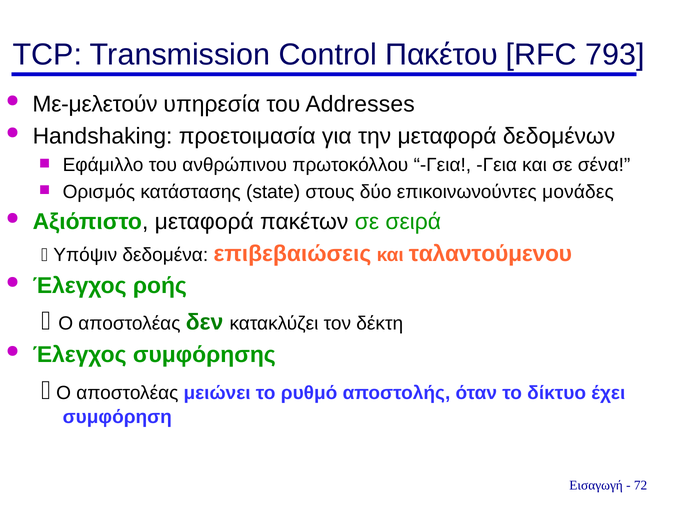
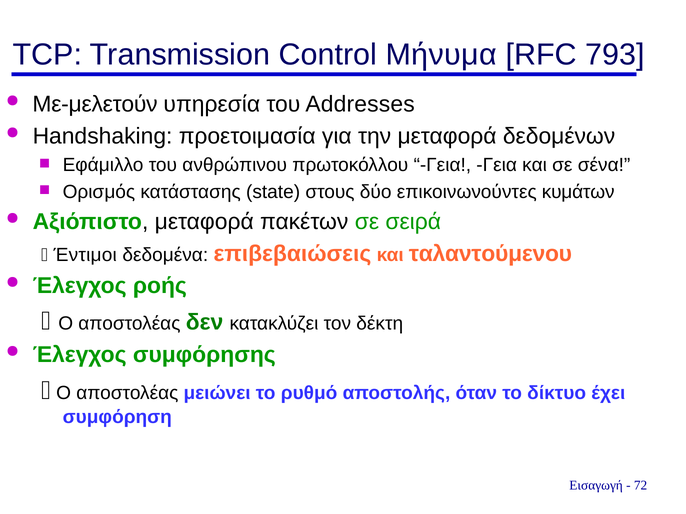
Πακέτου: Πακέτου -> Μήνυμα (441, 55)
μονάδες: μονάδες -> κυμάτων (578, 192)
Υπόψιν: Υπόψιν -> Έντιμοι (85, 255)
